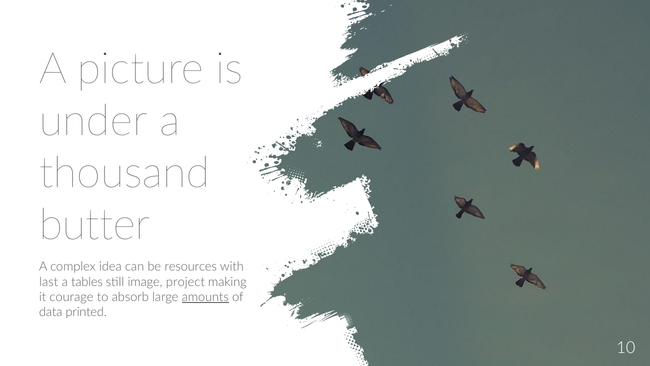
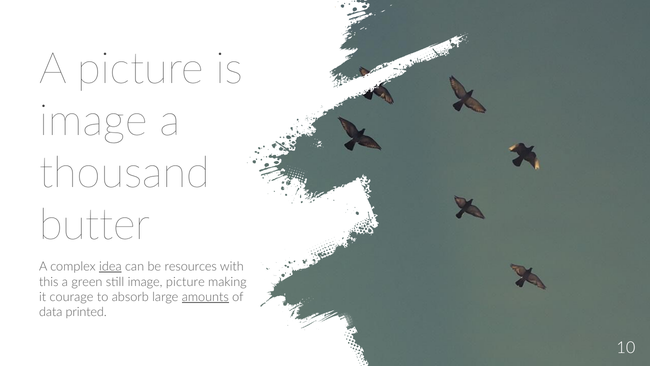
under: under -> image (93, 121)
idea underline: none -> present (110, 266)
last: last -> this (49, 282)
tables: tables -> green (87, 282)
image project: project -> picture (185, 282)
